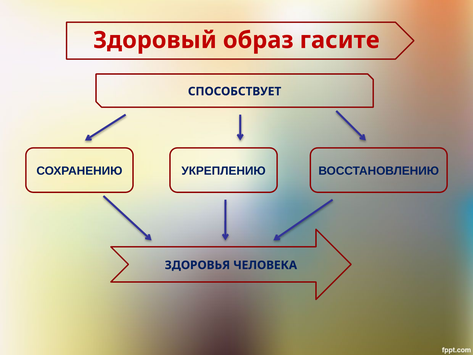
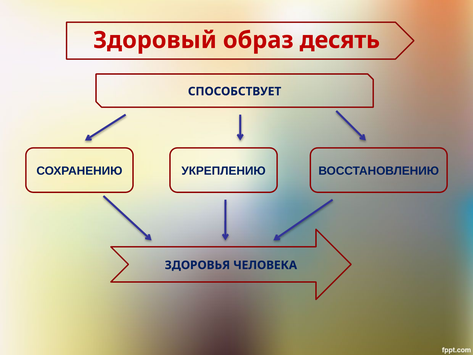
гасите: гасите -> десять (340, 40)
